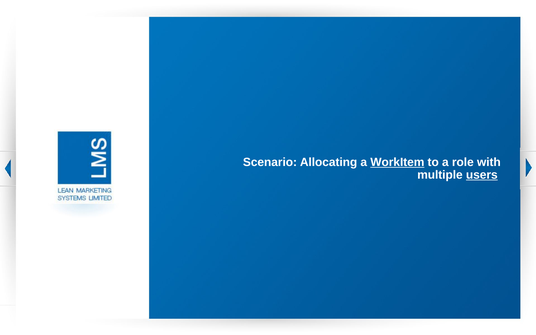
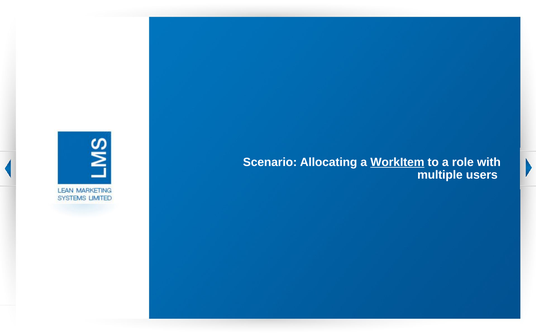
users underline: present -> none (482, 175)
